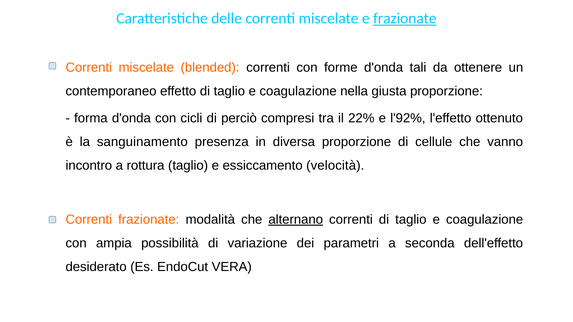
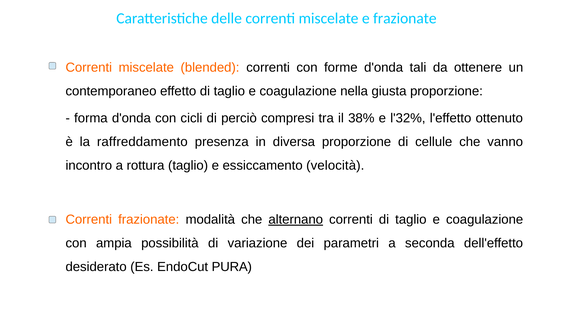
frazionate underline: present -> none (405, 19)
22%: 22% -> 38% (361, 118)
l'92%: l'92% -> l'32% (408, 118)
sanguinamento: sanguinamento -> raffreddamento (142, 142)
VERA: VERA -> PURA (232, 267)
